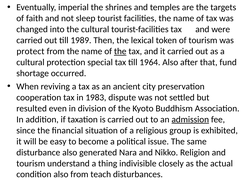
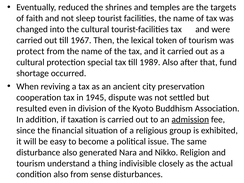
imperial: imperial -> reduced (73, 7)
1989: 1989 -> 1967 (81, 40)
the underline: present -> none (120, 51)
1964: 1964 -> 1989 (150, 62)
1983: 1983 -> 1945 (96, 97)
teach: teach -> sense (101, 174)
